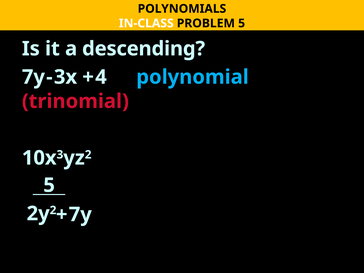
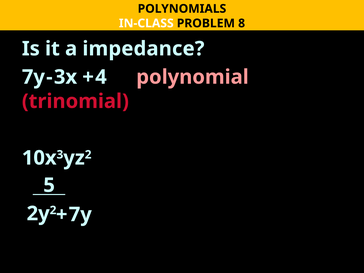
PROBLEM 5: 5 -> 8 (242, 23)
descending: descending -> impedance (143, 49)
polynomial colour: light blue -> pink (193, 77)
